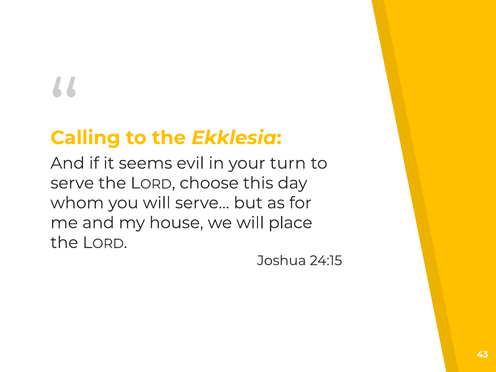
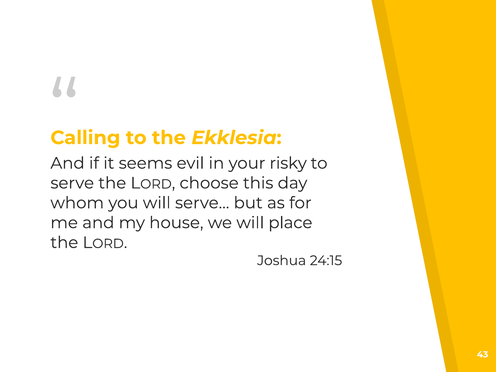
turn: turn -> risky (288, 163)
